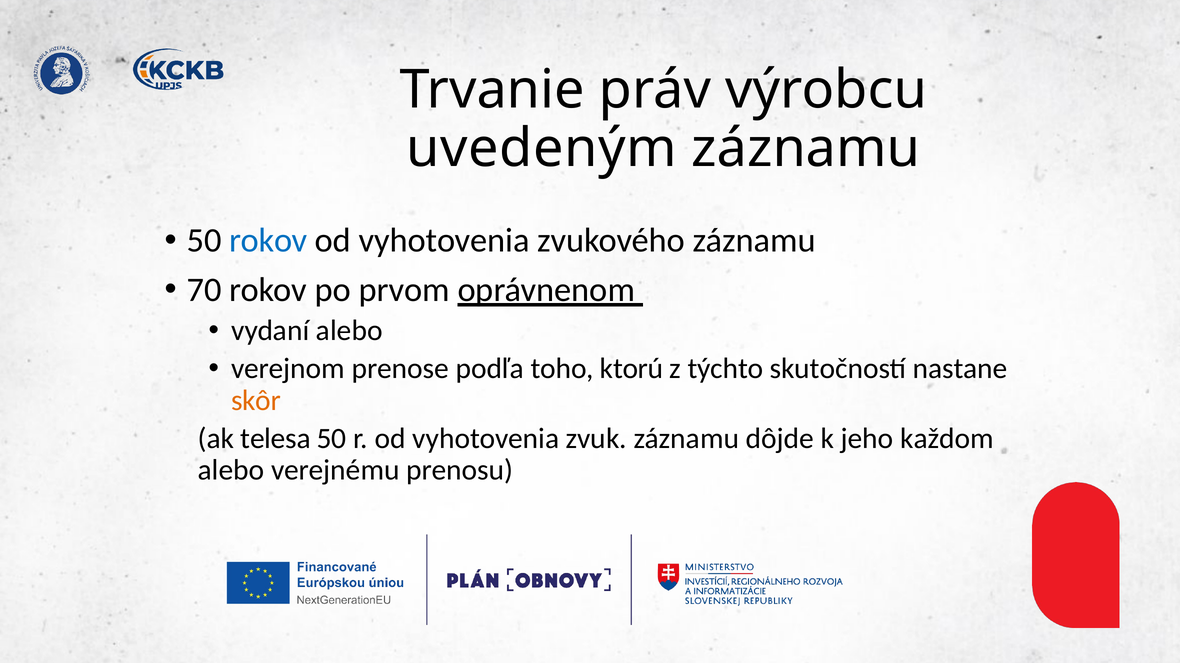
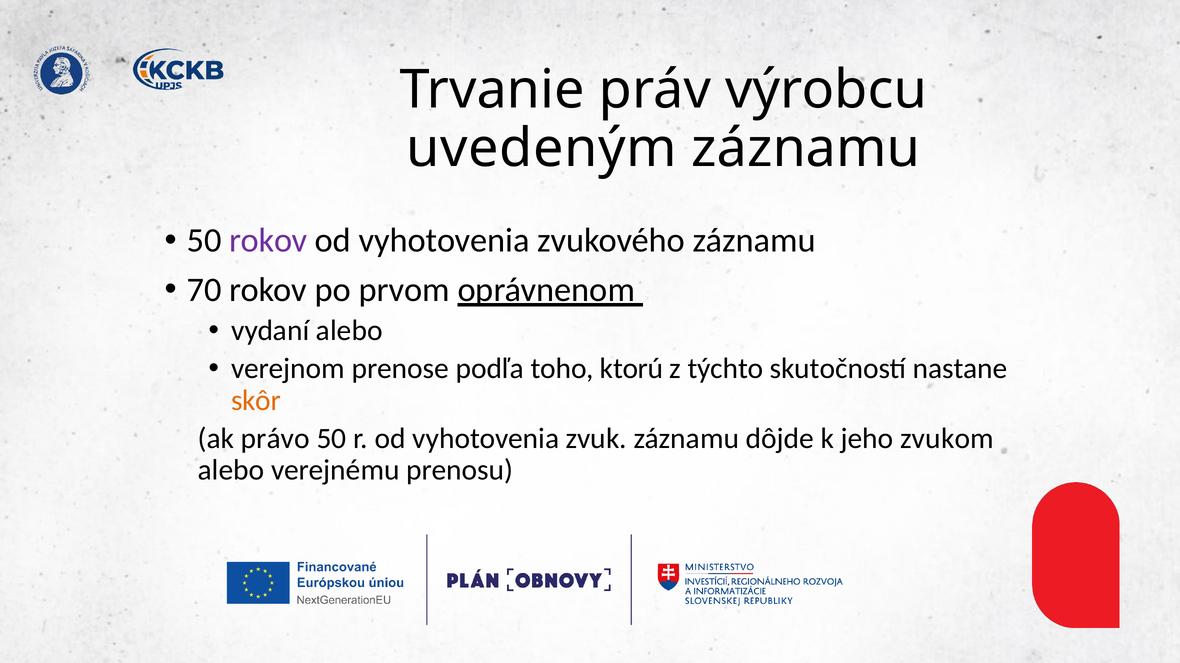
rokov colour: blue -> purple (268, 241)
telesa: telesa -> právo (275, 439)
každom: každom -> zvukom (947, 439)
